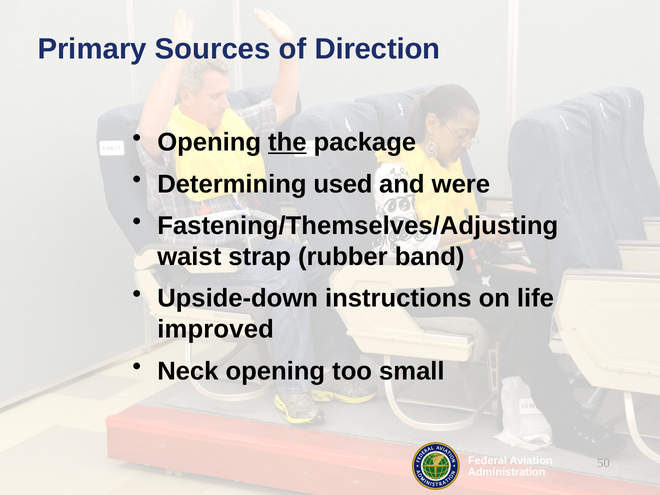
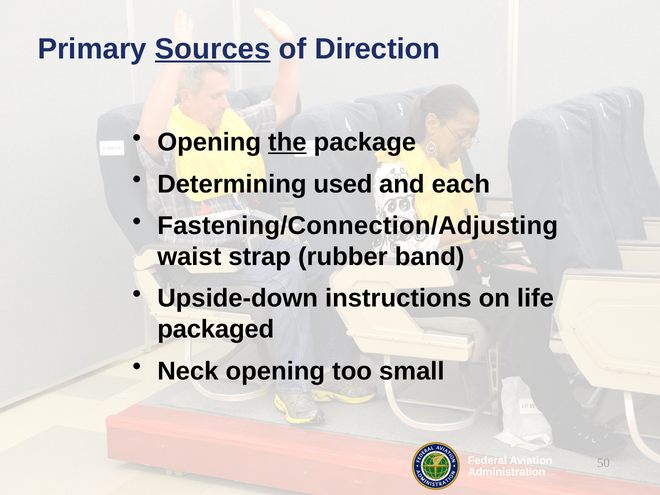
Sources underline: none -> present (213, 49)
were: were -> each (461, 184)
Fastening/Themselves/Adjusting: Fastening/Themselves/Adjusting -> Fastening/Connection/Adjusting (358, 226)
improved: improved -> packaged (216, 329)
